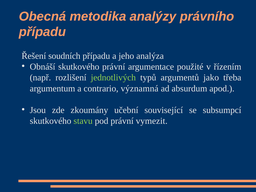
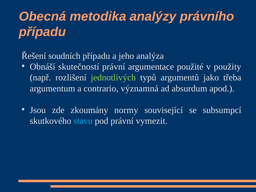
Obnáší skutkového: skutkového -> skutečností (79, 67)
řízením: řízením -> použity (228, 67)
učební: učební -> normy (126, 110)
stavu colour: light green -> light blue (83, 121)
